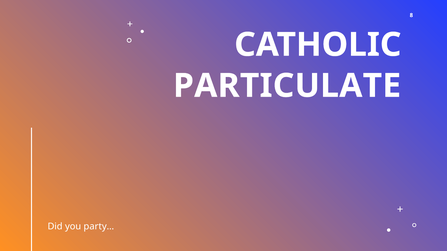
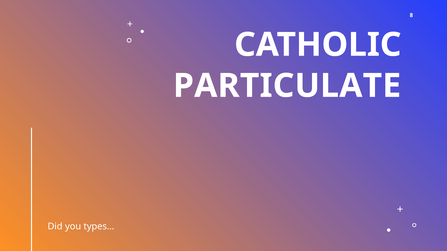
party…: party… -> types… (99, 227)
